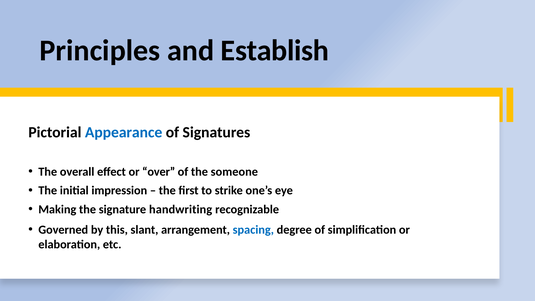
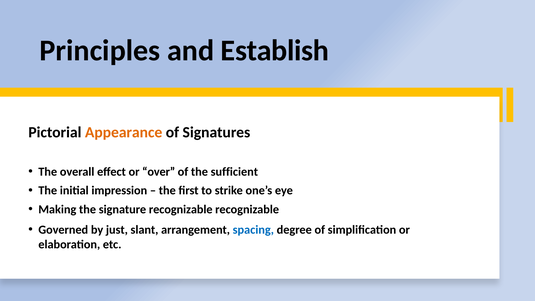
Appearance colour: blue -> orange (124, 132)
someone: someone -> sufficient (234, 172)
signature handwriting: handwriting -> recognizable (181, 209)
this: this -> just (117, 230)
